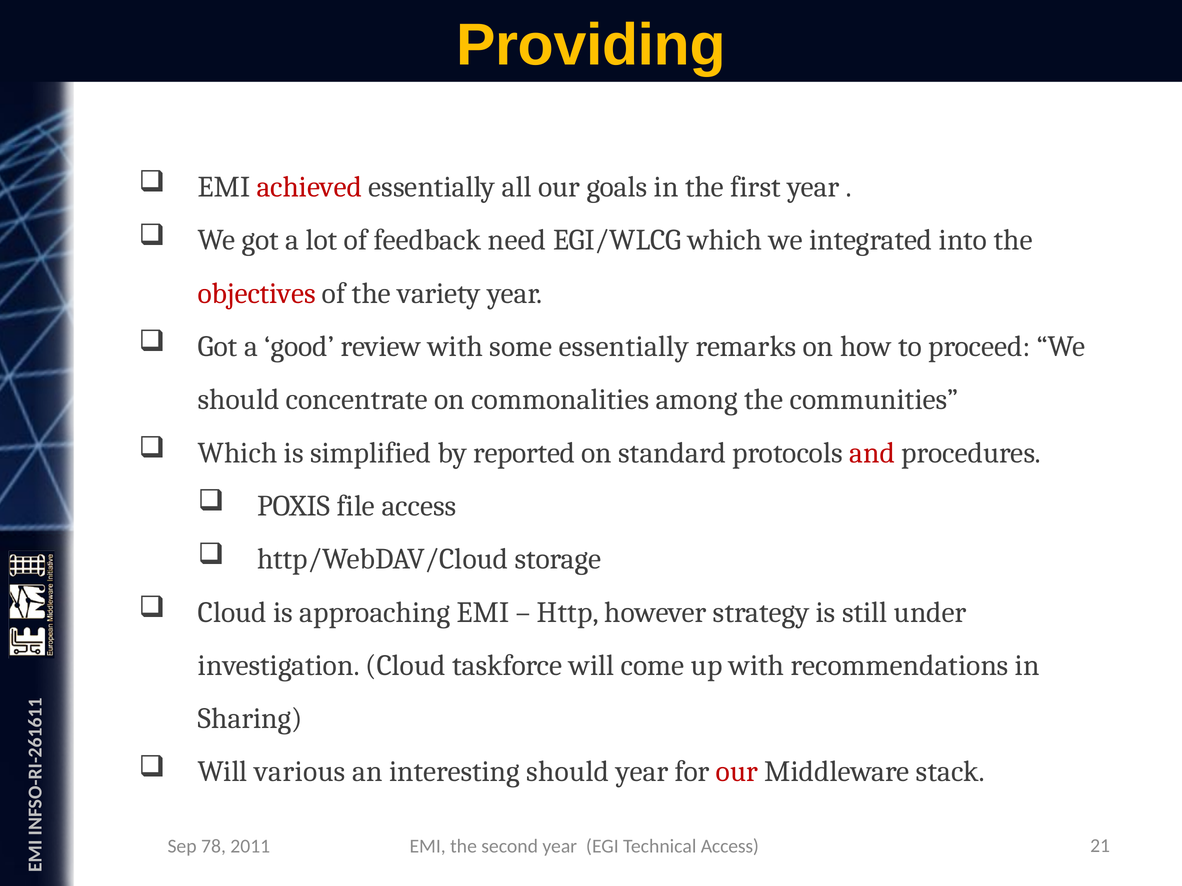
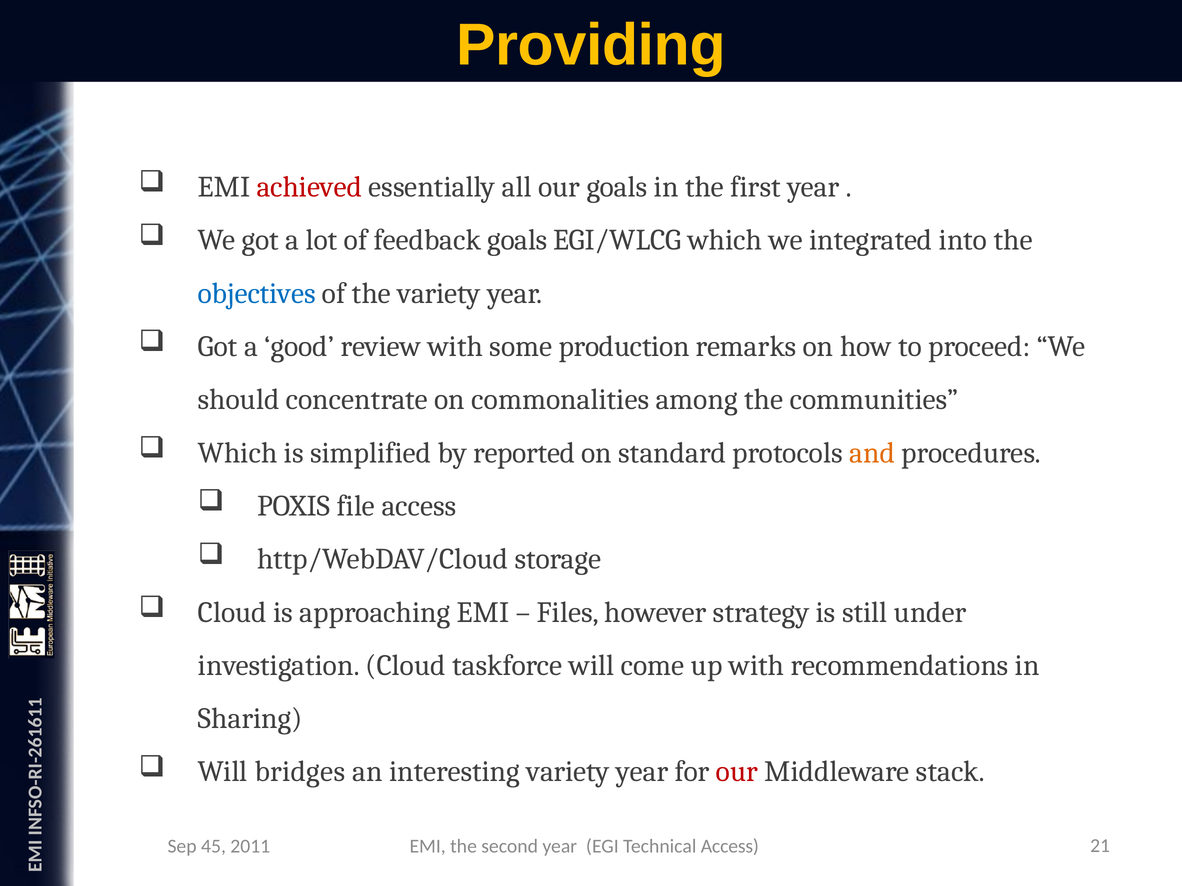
feedback need: need -> goals (517, 240)
objectives colour: red -> blue (257, 293)
some essentially: essentially -> production (624, 347)
and colour: red -> orange (872, 453)
Http: Http -> Files (568, 613)
various: various -> bridges (300, 772)
interesting should: should -> variety (568, 772)
78: 78 -> 45 (213, 847)
